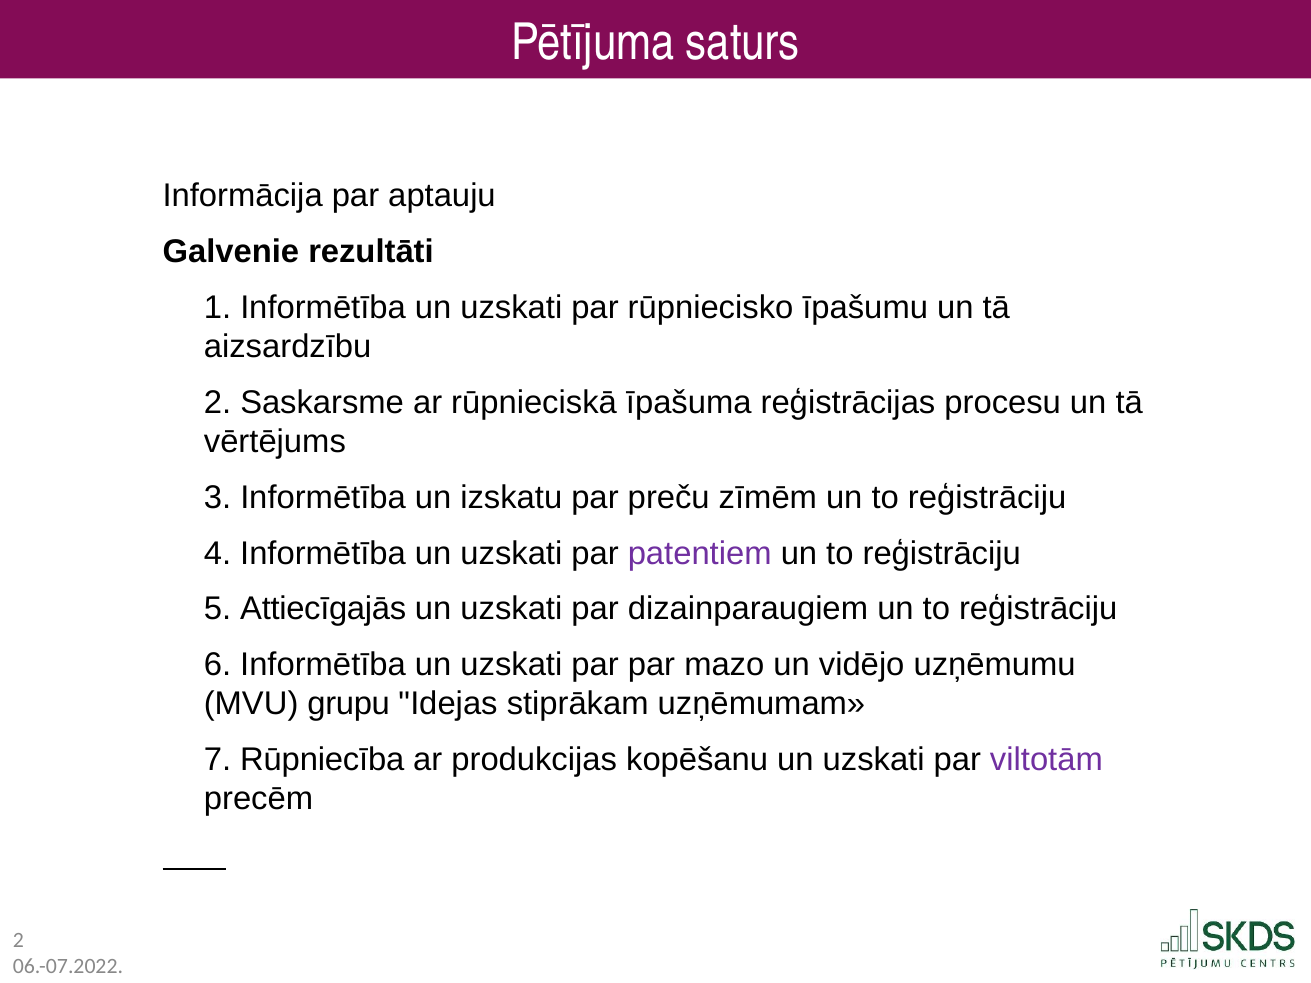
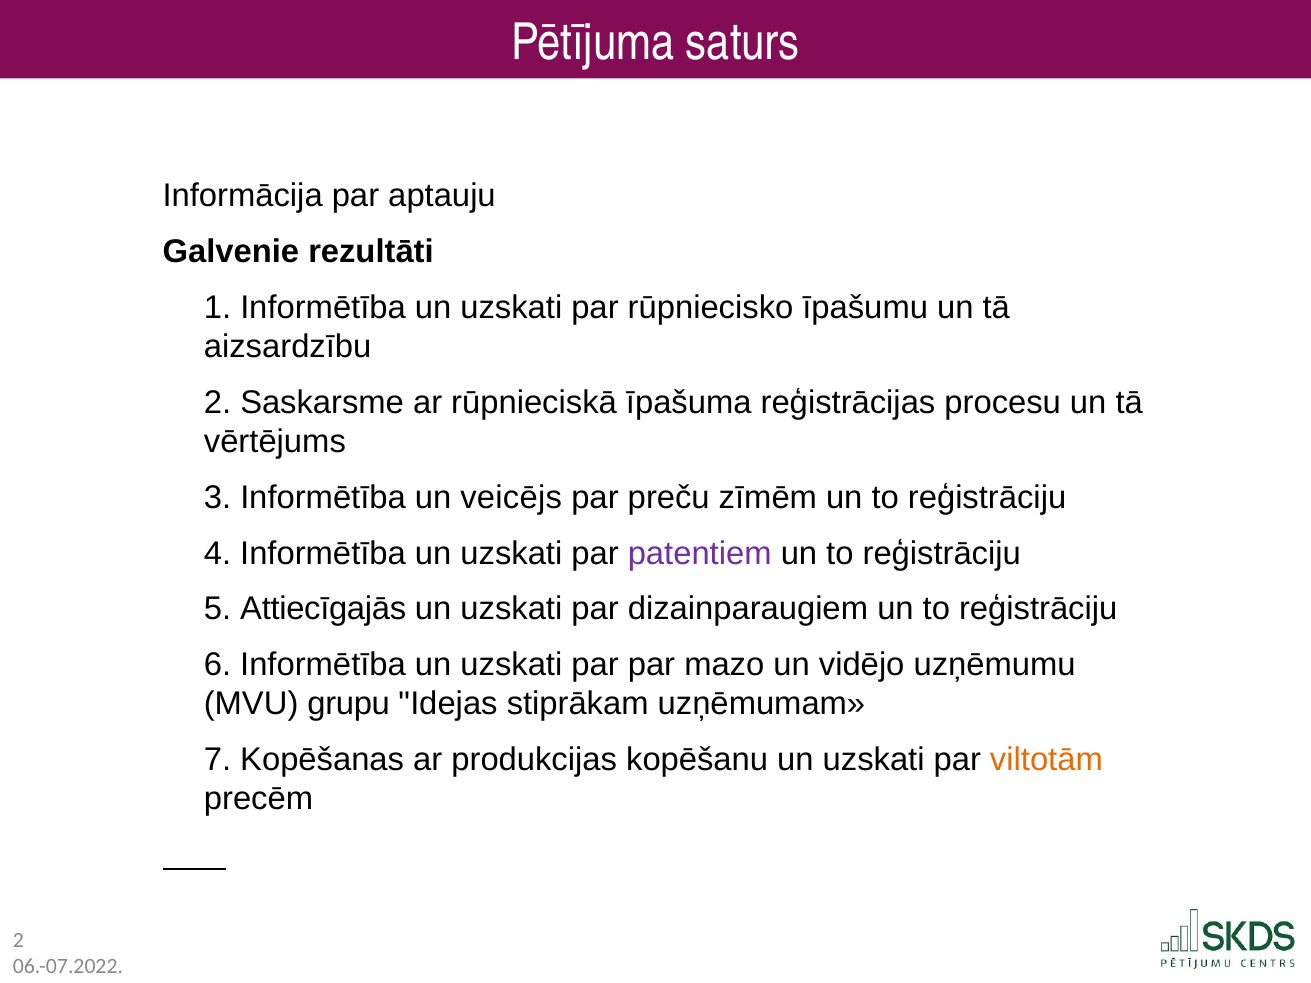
izskatu: izskatu -> veicējs (511, 498)
Rūpniecība: Rūpniecība -> Kopēšanas (322, 760)
viltotām colour: purple -> orange (1046, 760)
